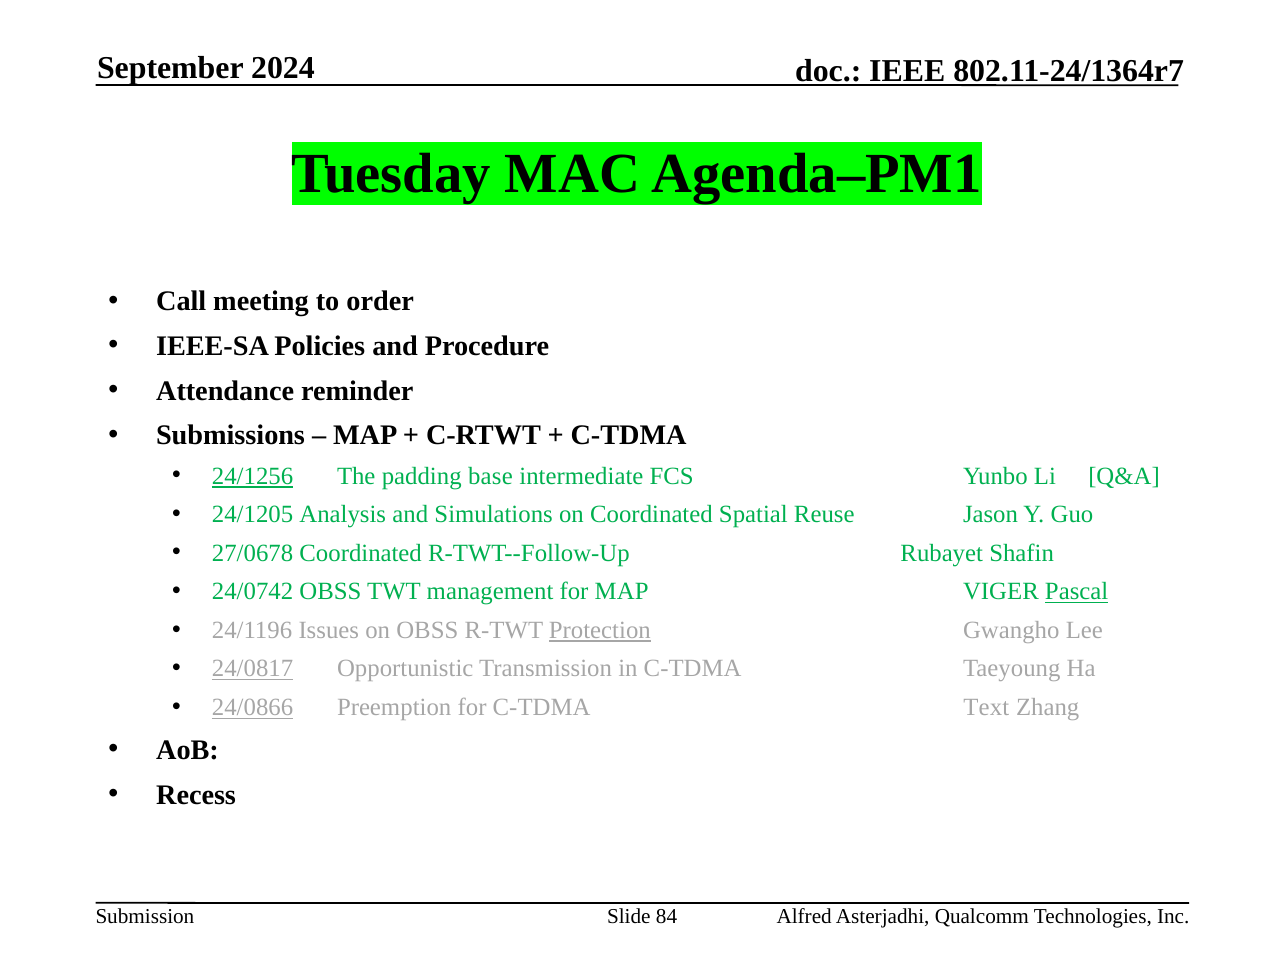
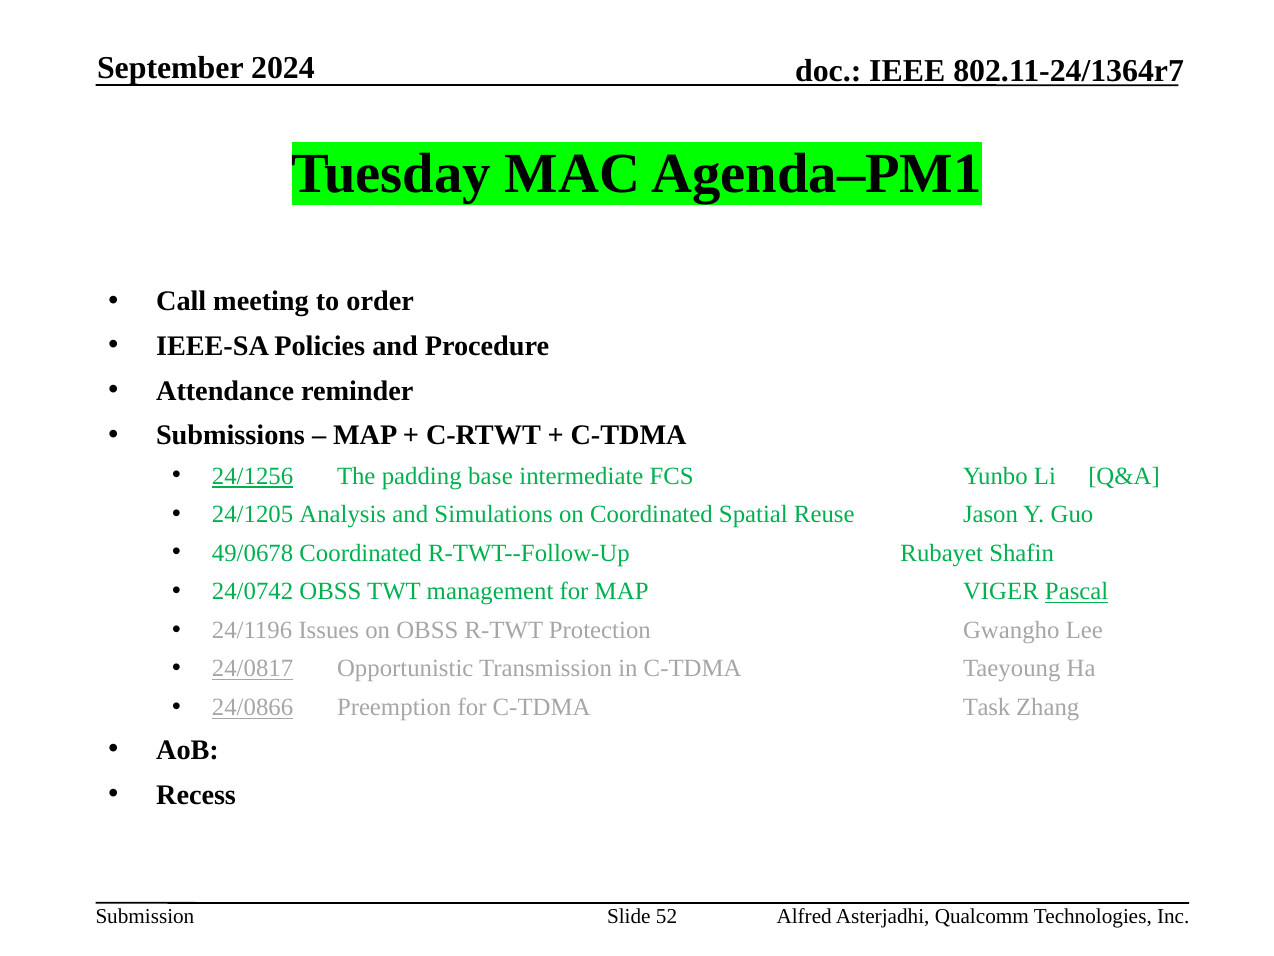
27/0678: 27/0678 -> 49/0678 (253, 553)
Protection underline: present -> none (600, 630)
Text: Text -> Task (987, 707)
84: 84 -> 52 (667, 916)
